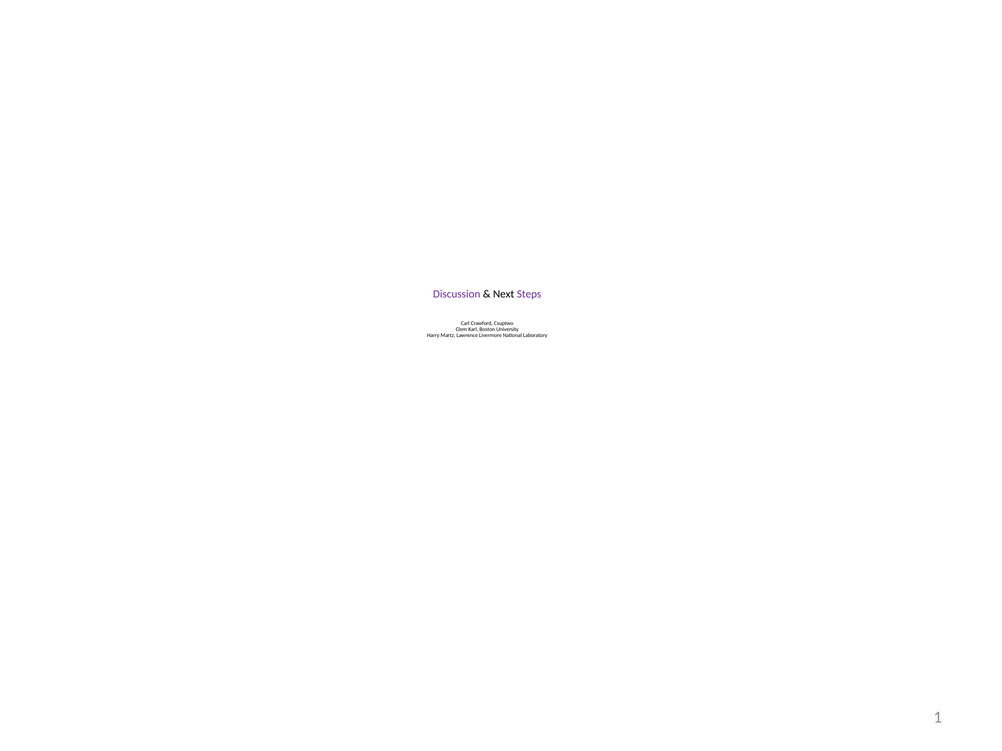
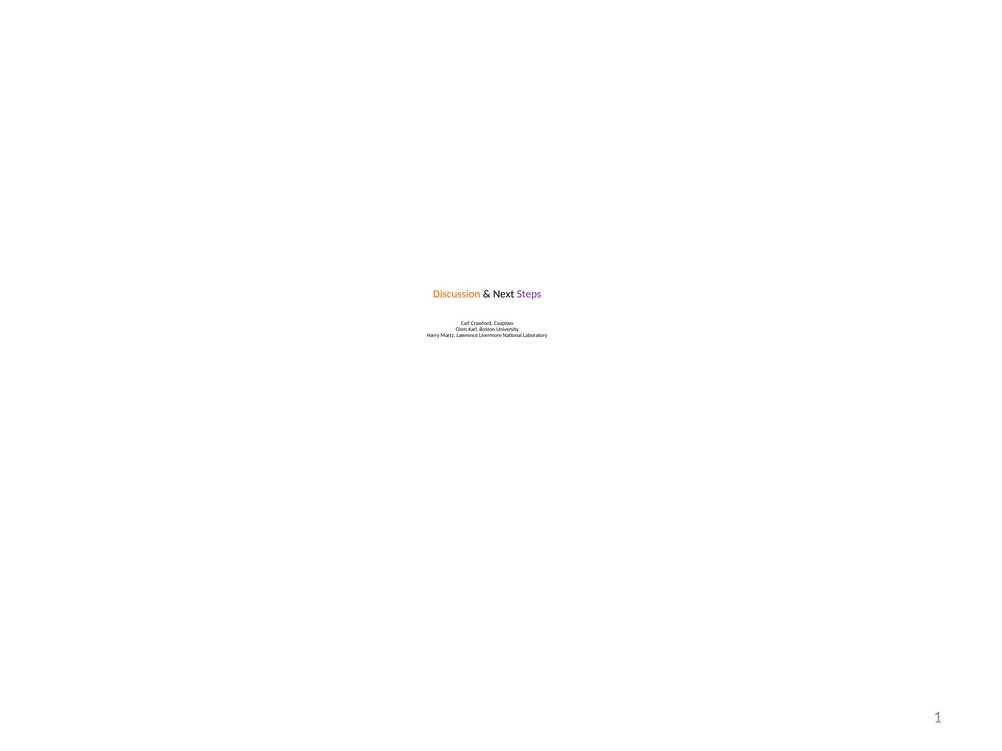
Discussion colour: purple -> orange (457, 294)
